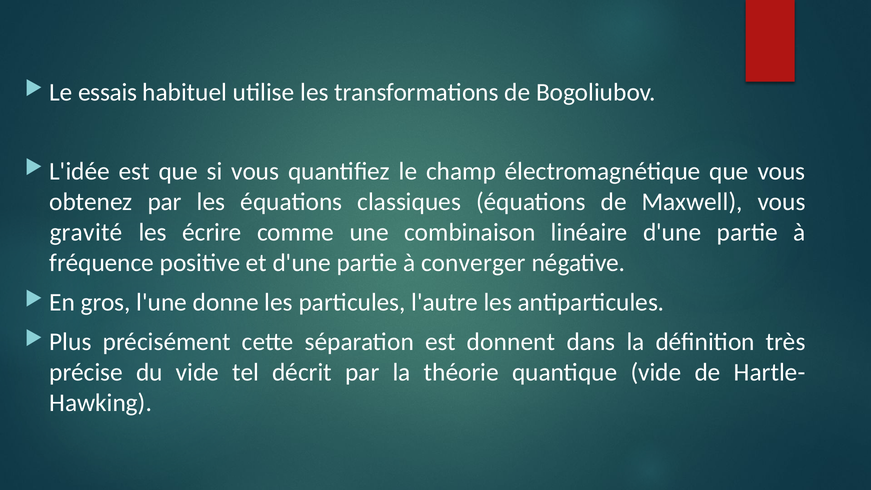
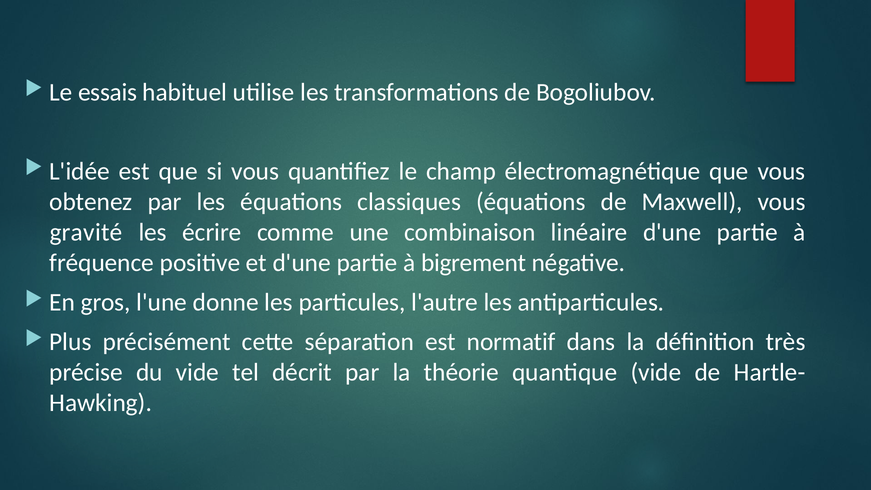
converger: converger -> bigrement (474, 263)
donnent: donnent -> normatif (511, 342)
